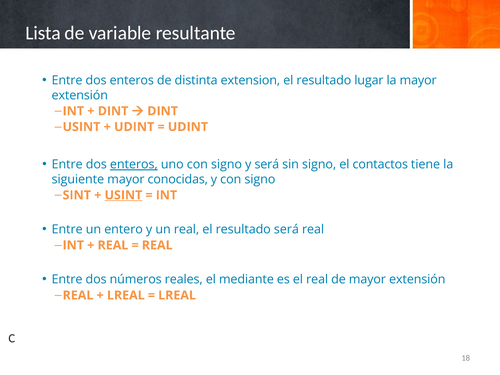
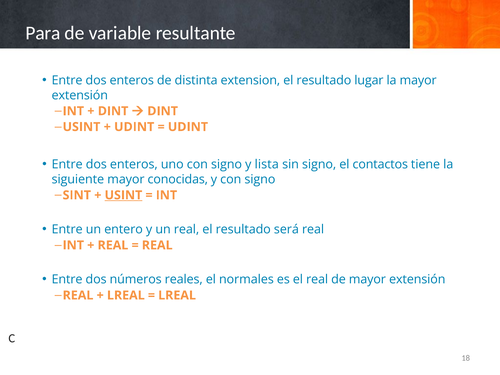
Lista: Lista -> Para (43, 33)
enteros underline: present -> none (134, 164)
y será: será -> lista (267, 164)
mediante: mediante -> normales (246, 280)
